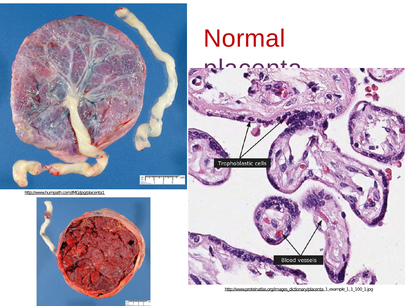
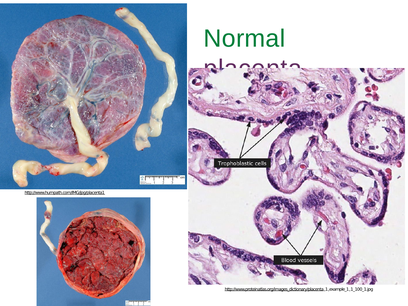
Normal colour: red -> green (244, 39)
